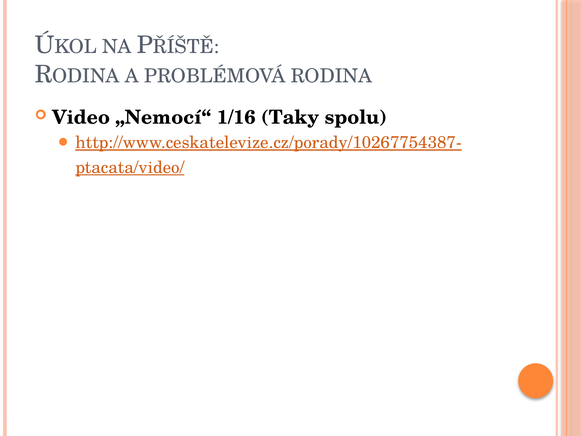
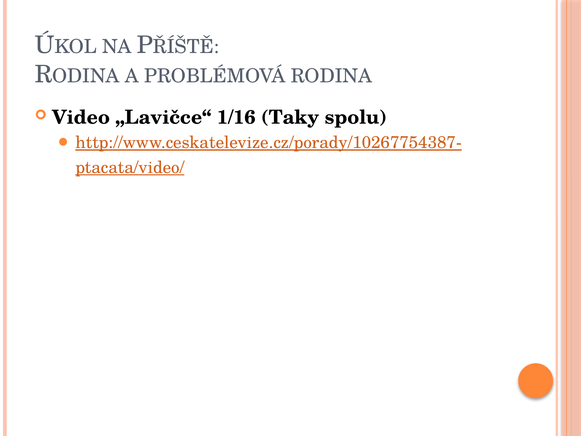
„Nemocí“: „Nemocí“ -> „Lavičce“ (163, 118)
